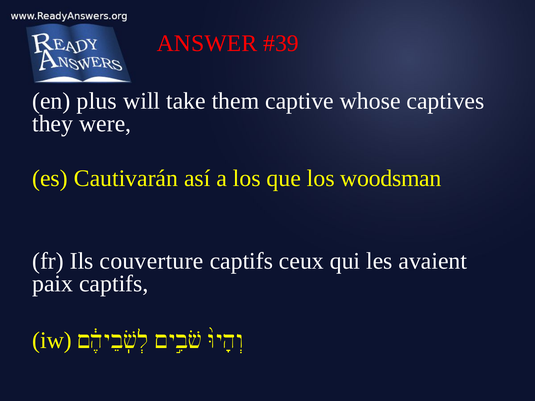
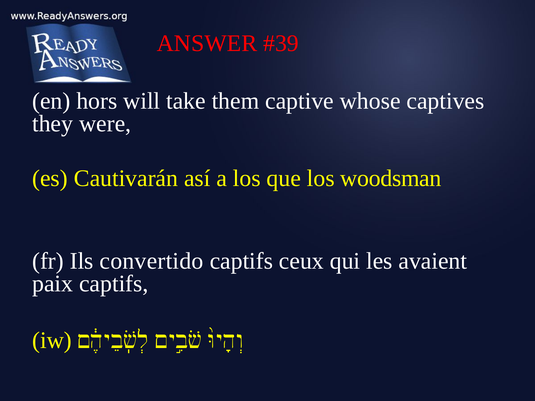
plus: plus -> hors (97, 101)
couverture: couverture -> convertido (151, 261)
